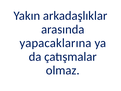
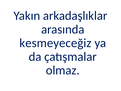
yapacaklarına: yapacaklarına -> kesmeyeceğiz (55, 43)
